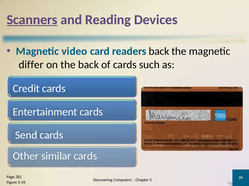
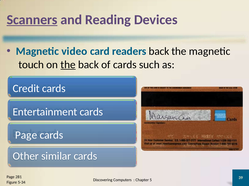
differ: differ -> touch (31, 65)
the underline: none -> present (68, 65)
Send: Send -> Page (26, 136)
